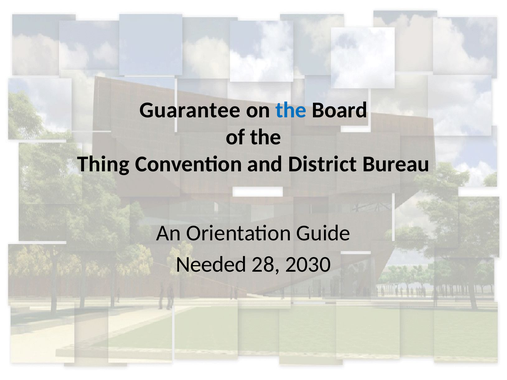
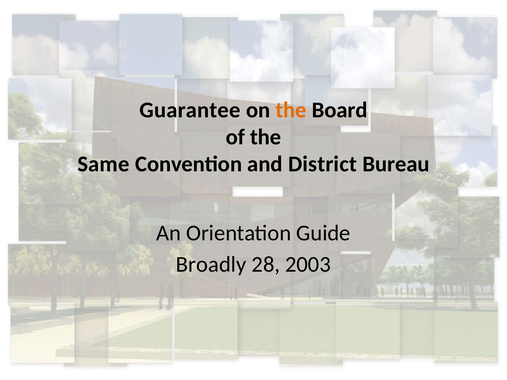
the colour: blue -> orange (291, 110)
Thing: Thing -> Same (103, 164)
Needed: Needed -> Broadly (211, 265)
2030: 2030 -> 2003 (308, 265)
